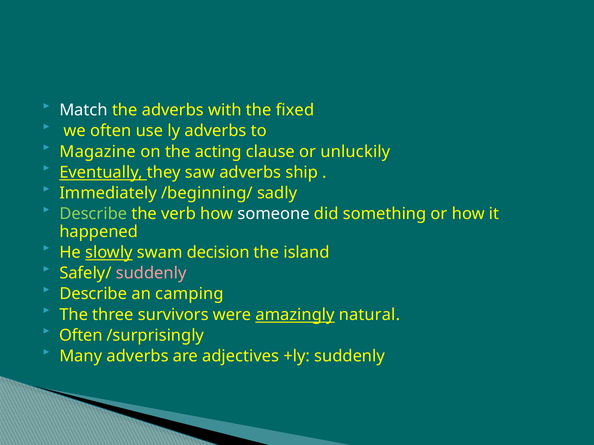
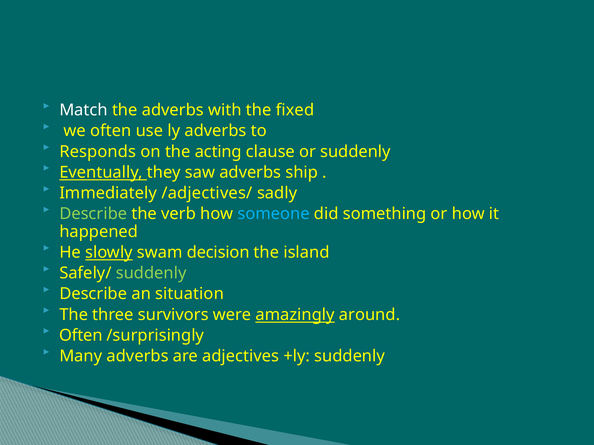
Magazine: Magazine -> Responds (98, 152)
or unluckily: unluckily -> suddenly (355, 152)
/beginning/: /beginning/ -> /adjectives/ (207, 193)
someone colour: white -> light blue (274, 214)
suddenly colour: pink -> light green (151, 273)
camping: camping -> situation (190, 294)
natural: natural -> around (370, 315)
